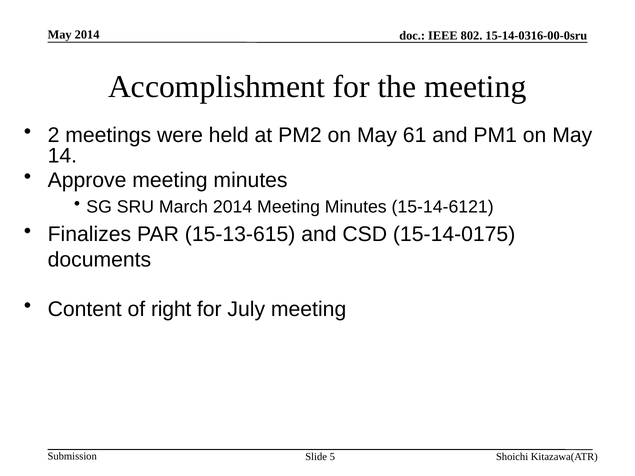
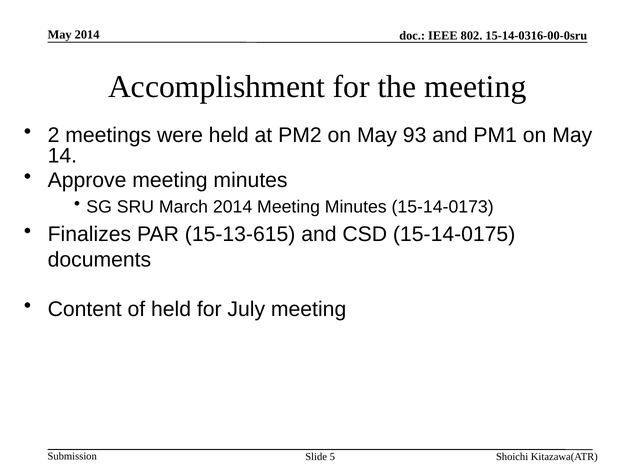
61: 61 -> 93 (415, 136)
15-14-6121: 15-14-6121 -> 15-14-0173 (443, 207)
of right: right -> held (171, 309)
